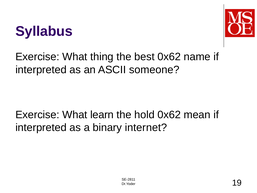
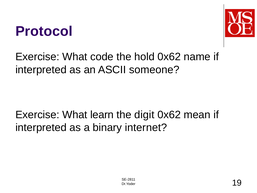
Syllabus: Syllabus -> Protocol (44, 31)
thing: thing -> code (102, 57)
best: best -> hold (144, 57)
hold: hold -> digit (144, 115)
